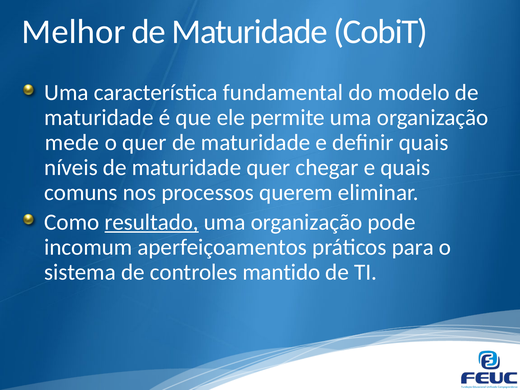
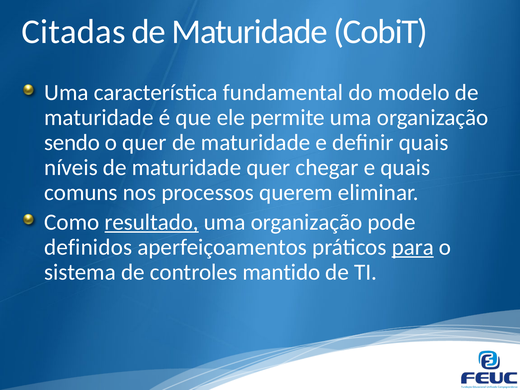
Melhor: Melhor -> Citadas (74, 32)
mede: mede -> sendo (72, 143)
incomum: incomum -> definidos (88, 247)
para underline: none -> present (413, 247)
